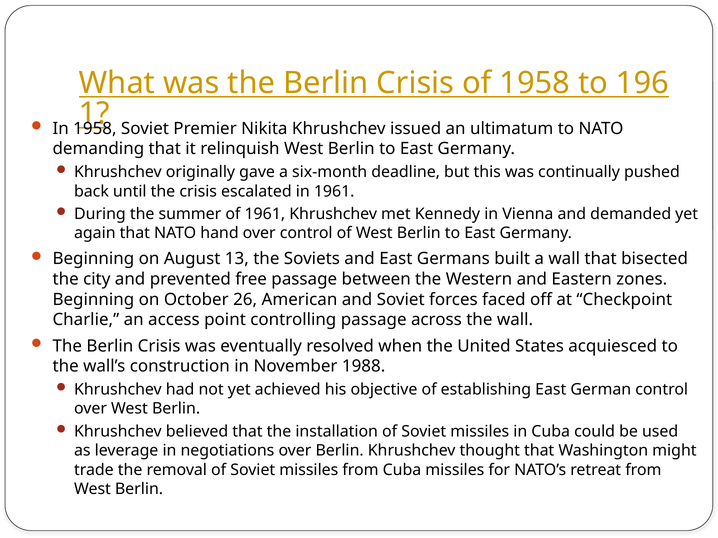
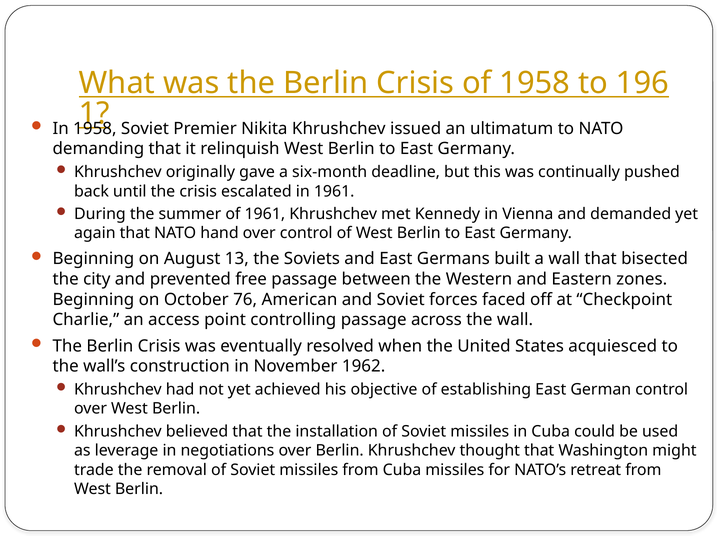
26: 26 -> 76 (245, 300)
1988: 1988 -> 1962 (364, 367)
